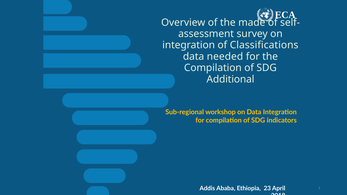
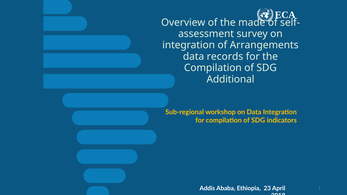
Classifications: Classifications -> Arrangements (264, 45)
needed: needed -> records (225, 57)
